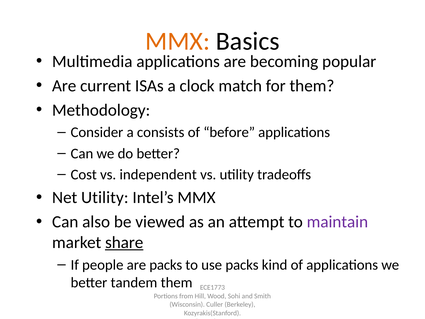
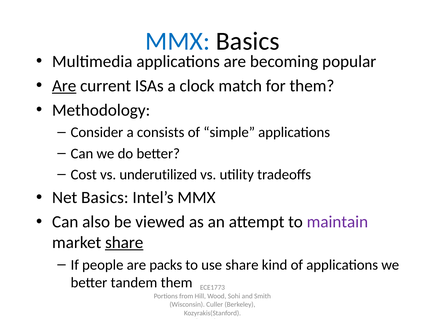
MMX colour: orange -> blue (178, 41)
Are underline: none -> present (64, 86)
before: before -> simple (229, 132)
independent: independent -> underutilized (158, 174)
Net Utility: Utility -> Basics (105, 197)
use packs: packs -> share (242, 265)
